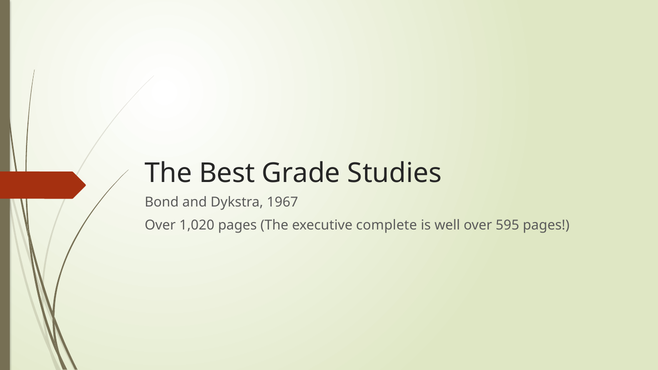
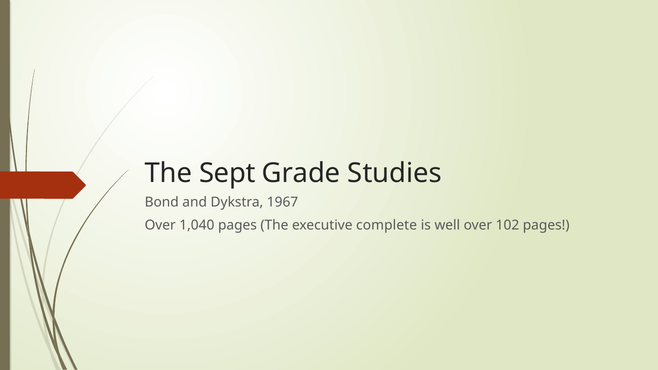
Best: Best -> Sept (227, 173)
1,020: 1,020 -> 1,040 (197, 225)
595: 595 -> 102 (507, 225)
